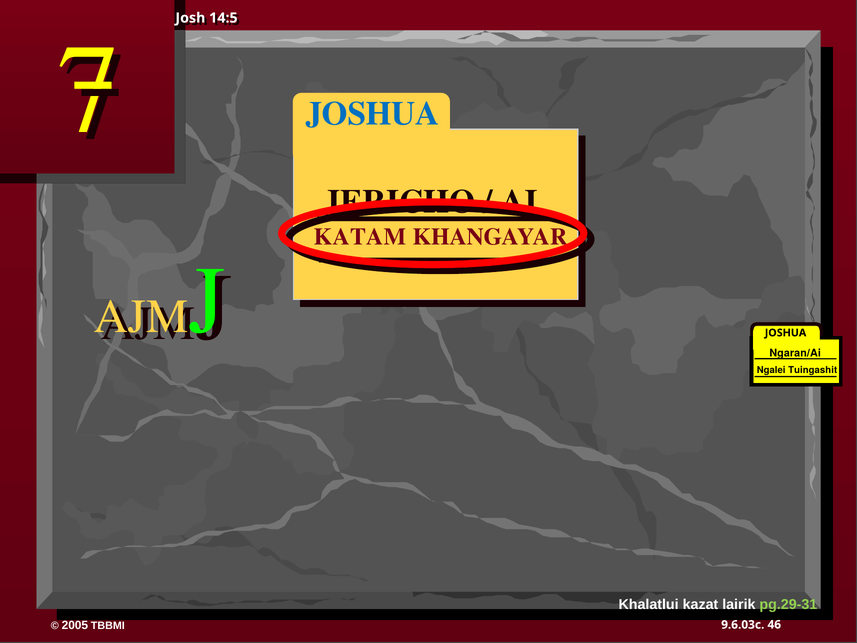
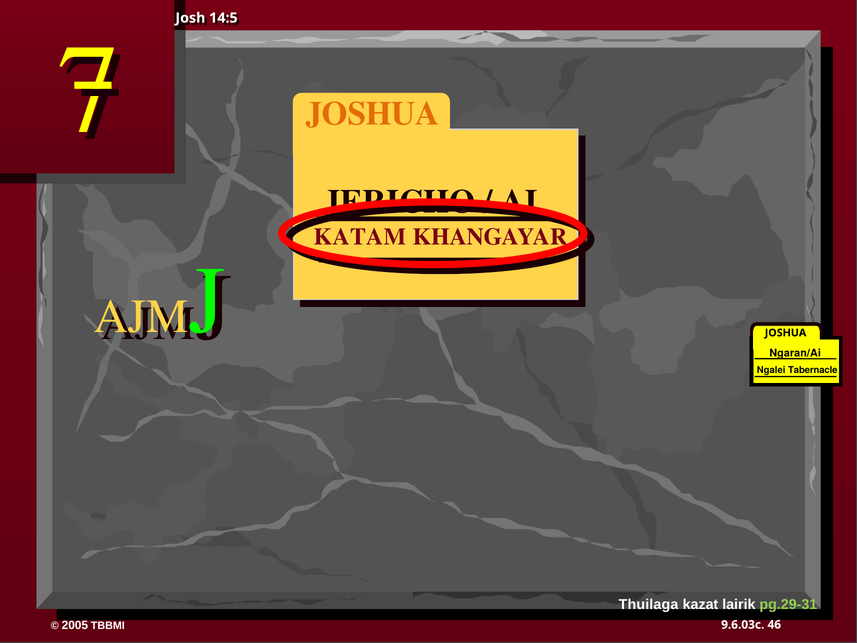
JOSHUA colour: blue -> orange (372, 114)
Tuingashit: Tuingashit -> Tabernacle (813, 370)
Khalatlui: Khalatlui -> Thuilaga (649, 604)
